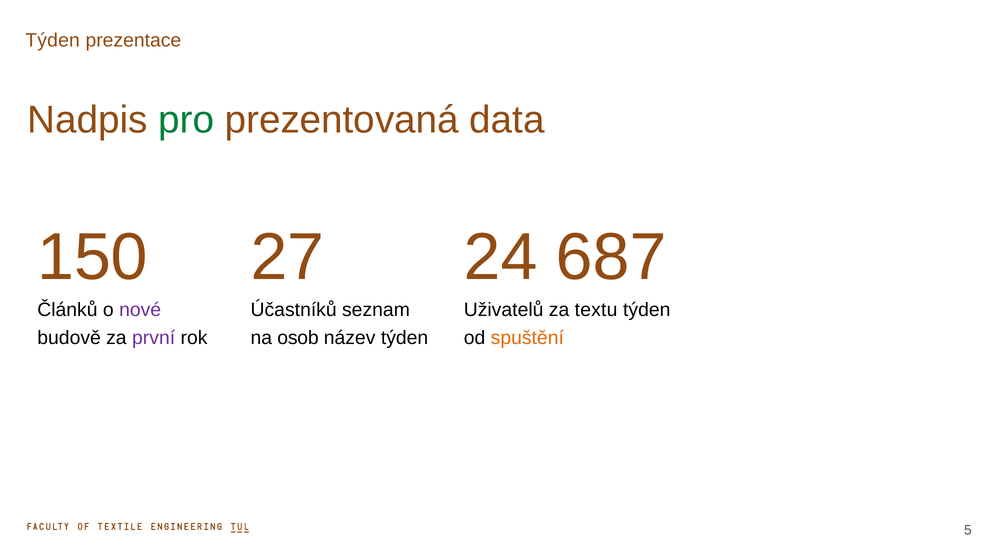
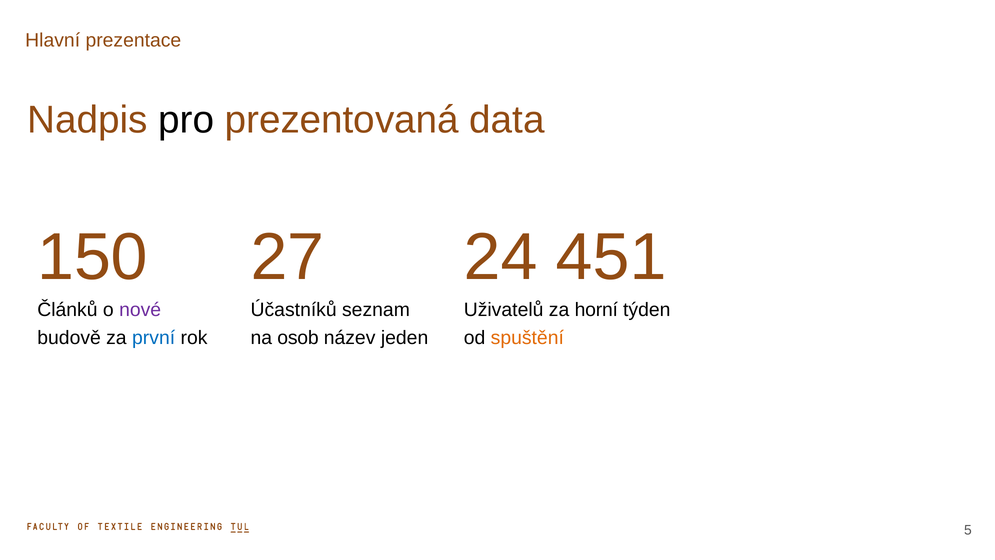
Týden: Týden -> Hlavní (53, 40)
pro colour: green -> black (186, 120)
687: 687 -> 451 (611, 257)
textu: textu -> horní (596, 310)
první colour: purple -> blue (154, 338)
název týden: týden -> jeden (405, 338)
